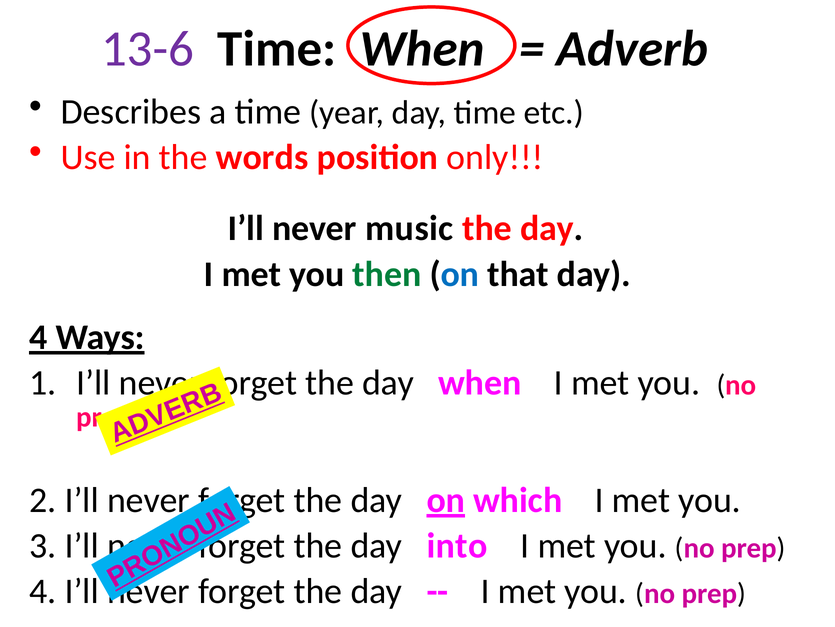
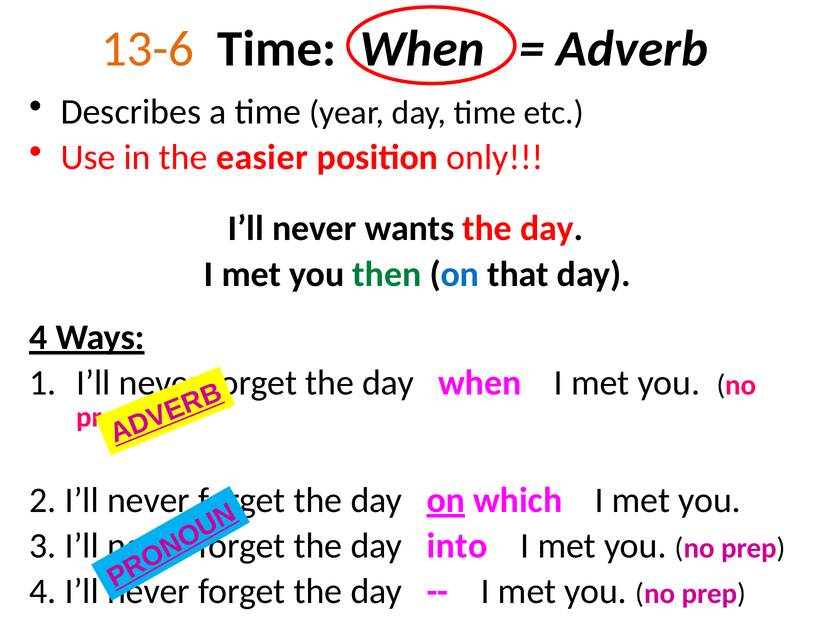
13-6 colour: purple -> orange (148, 49)
words: words -> easier (262, 157)
music: music -> wants (410, 228)
